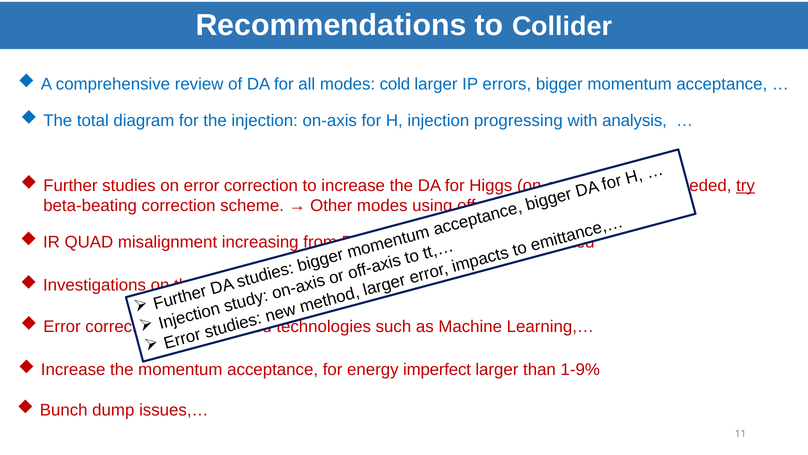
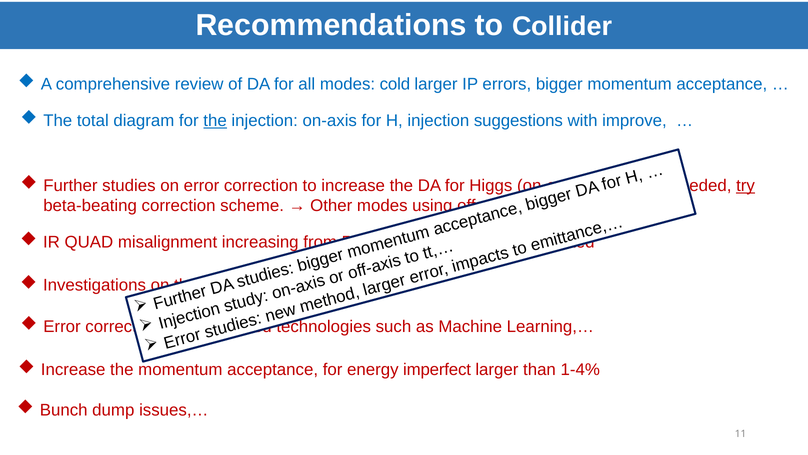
the underline: none -> present (215, 120)
progressing: progressing -> suggestions (518, 120)
analysis: analysis -> improve (634, 120)
1-9%: 1-9% -> 1-4% (580, 369)
